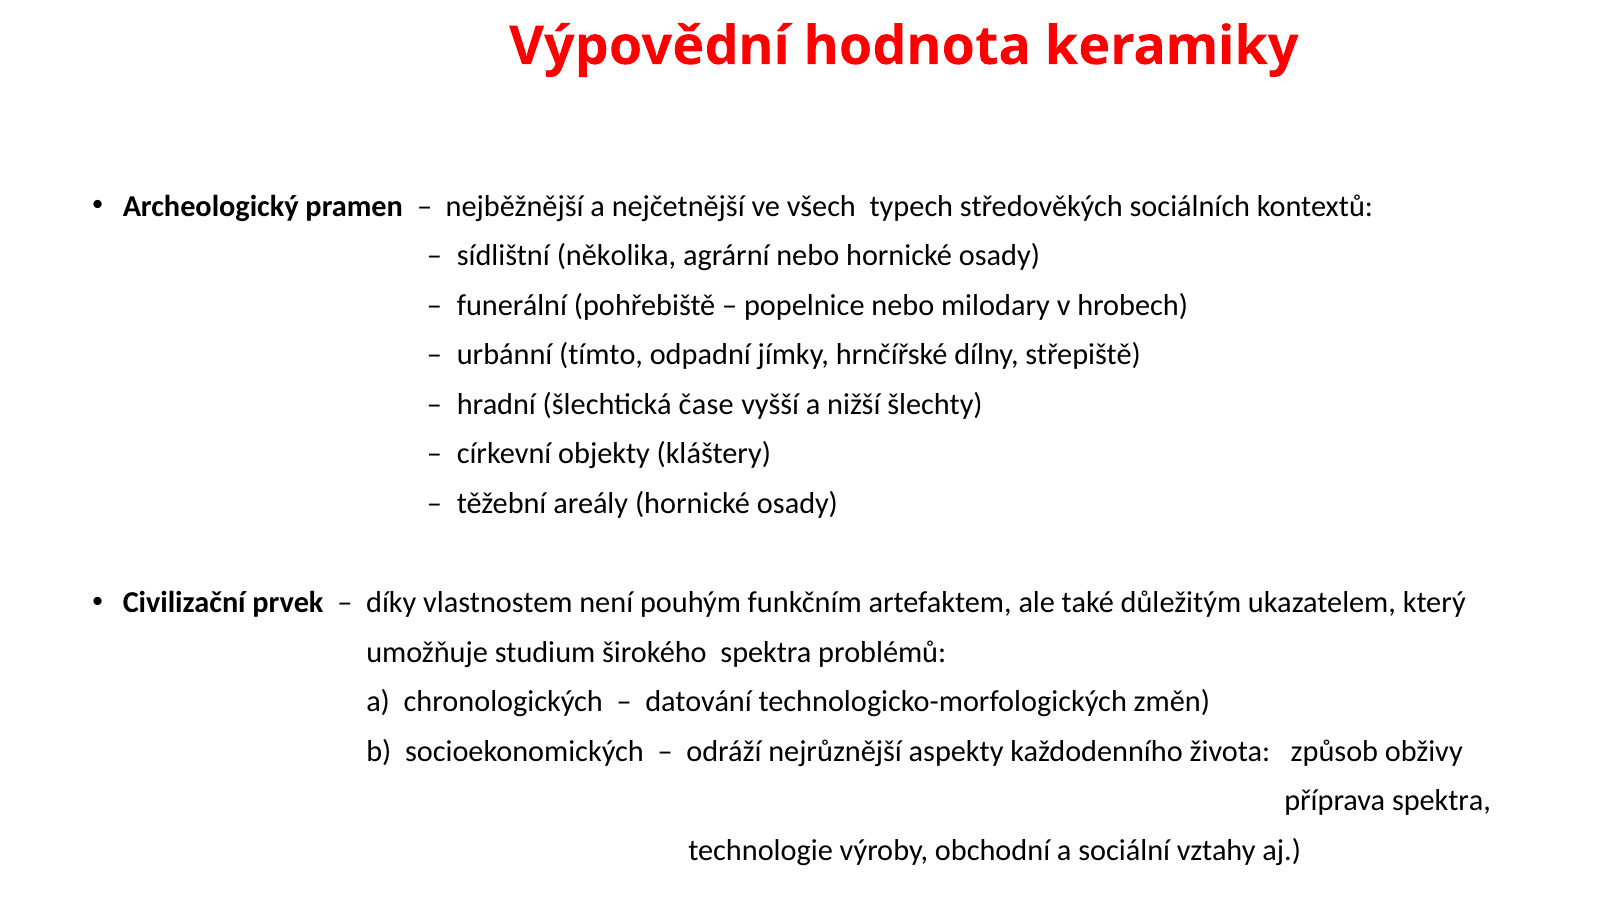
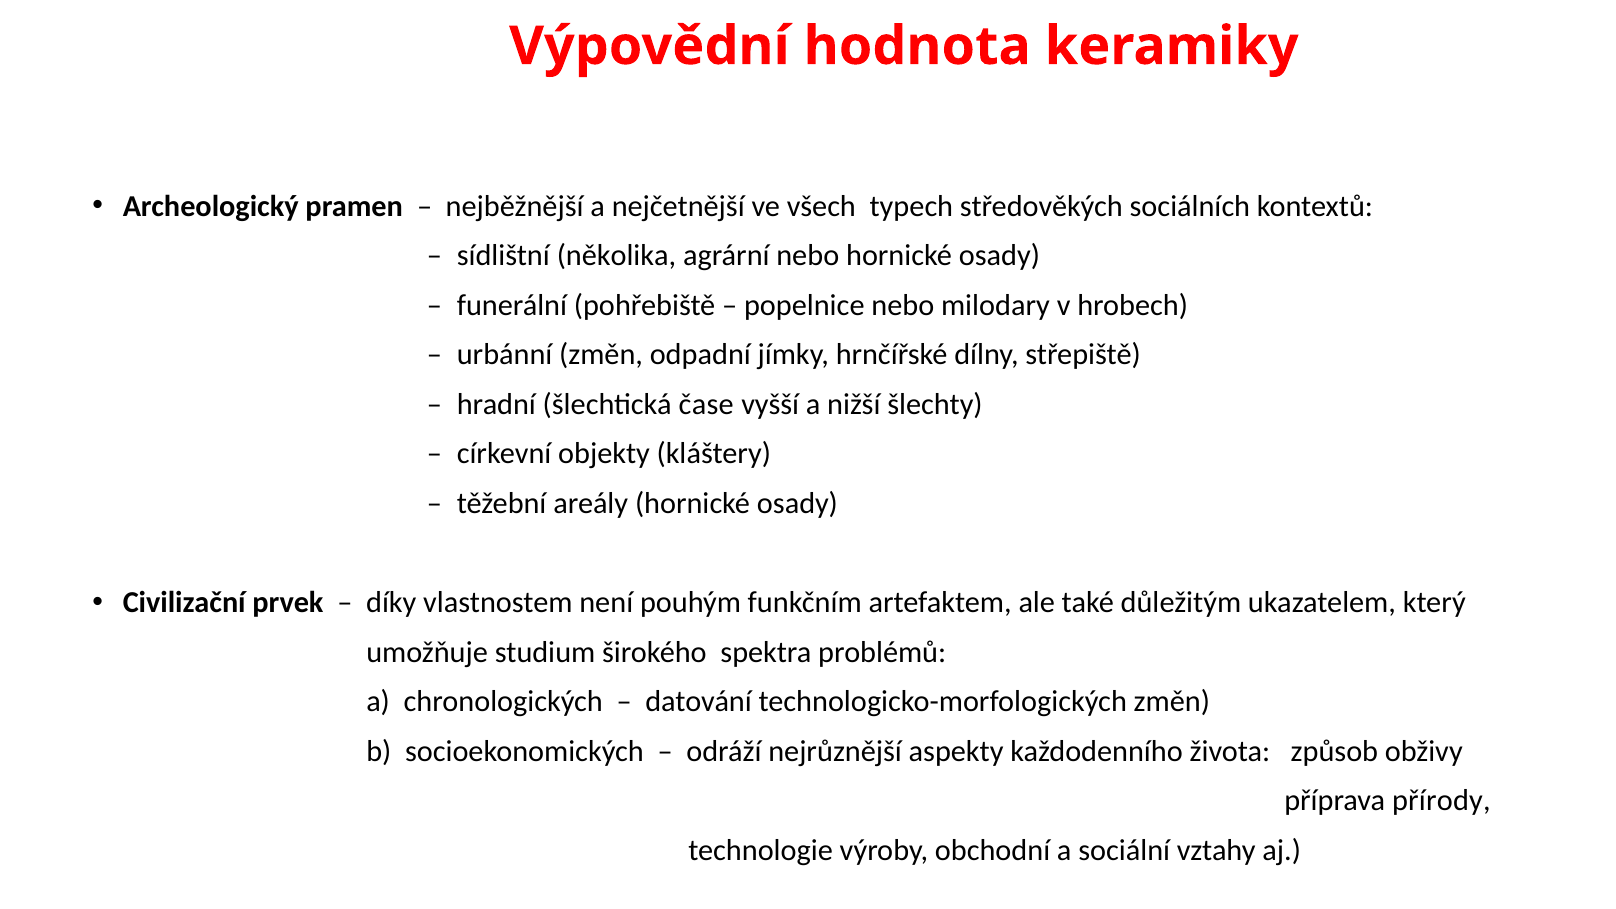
urbánní tímto: tímto -> změn (601, 355)
příprava spektra: spektra -> přírody (1441, 801)
